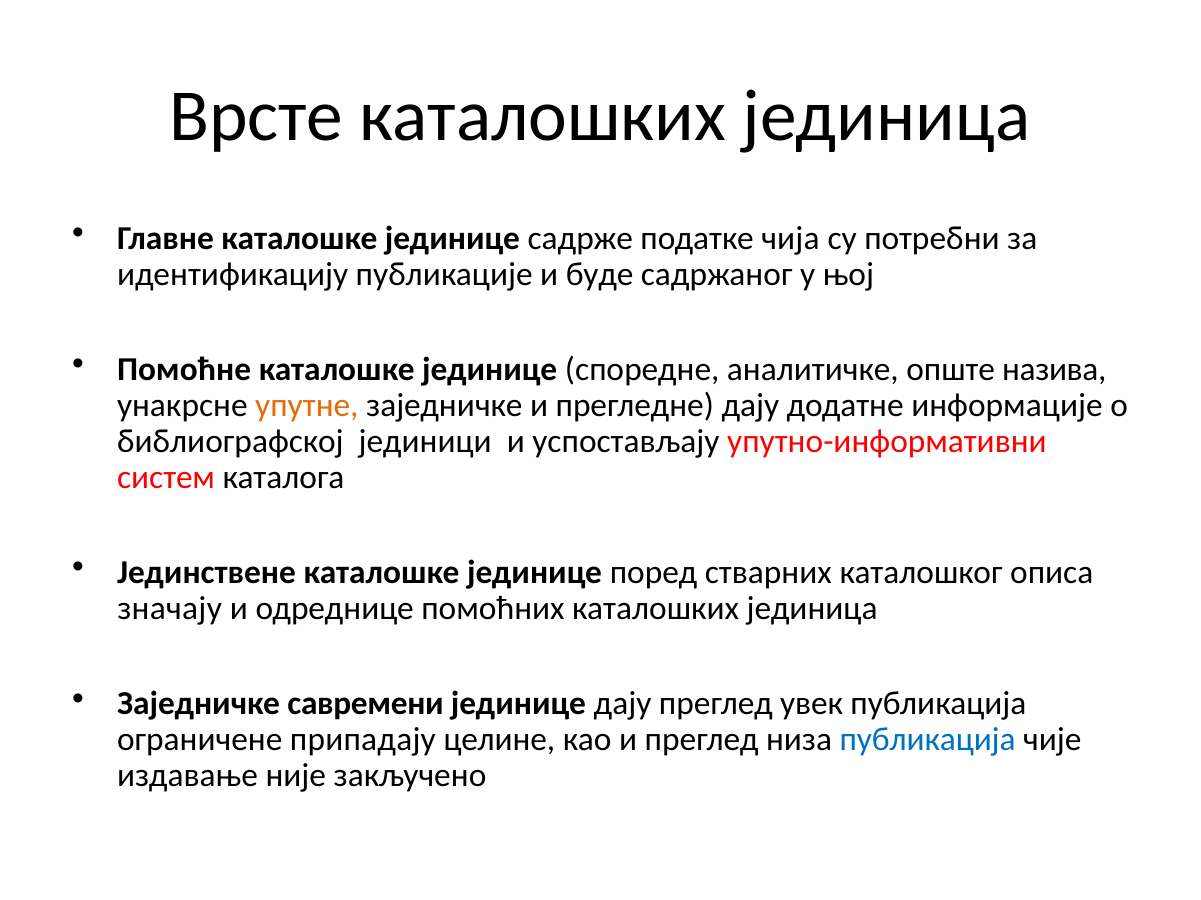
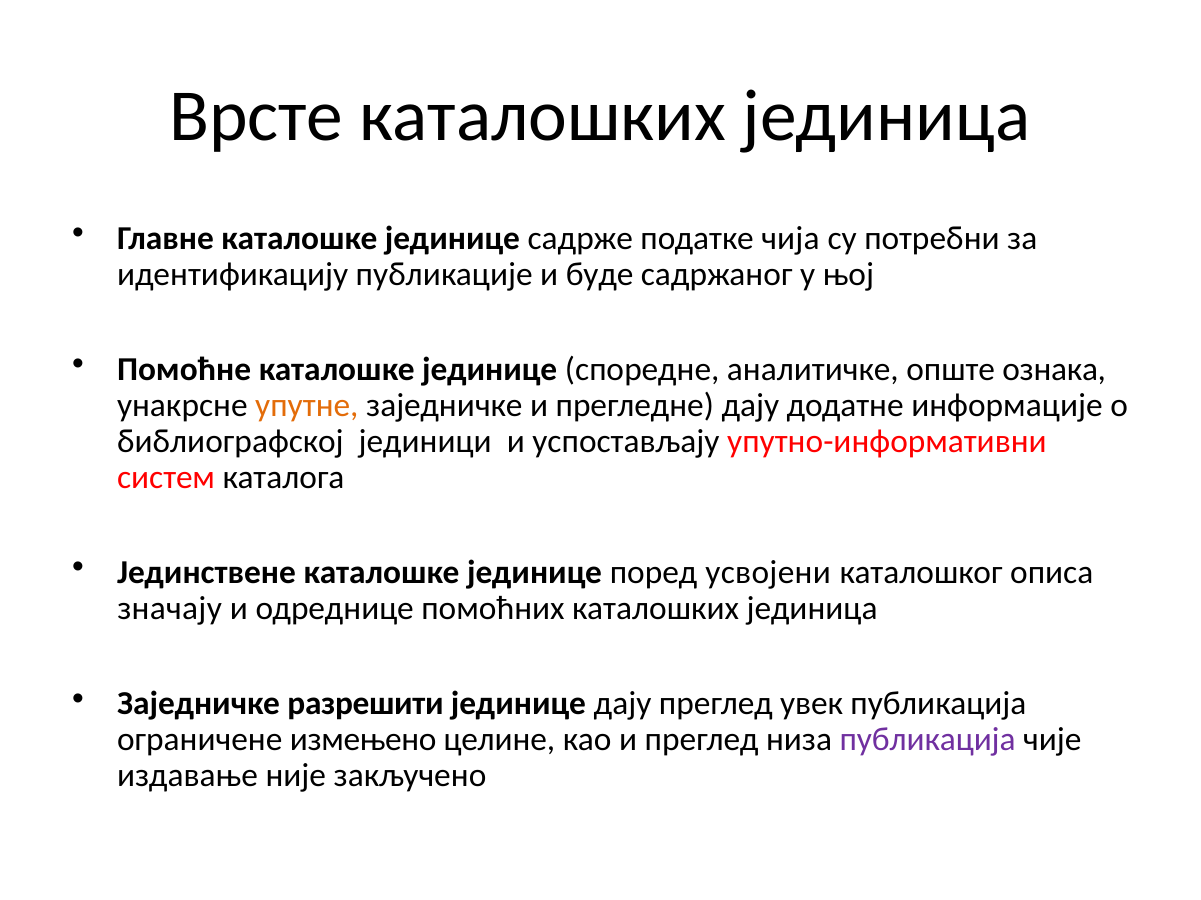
назива: назива -> ознака (1054, 370)
стварних: стварних -> усвојени (768, 573)
савремени: савремени -> разрешити (366, 705)
припадају: припадају -> измењено (363, 741)
публикација colour: blue -> purple (928, 741)
